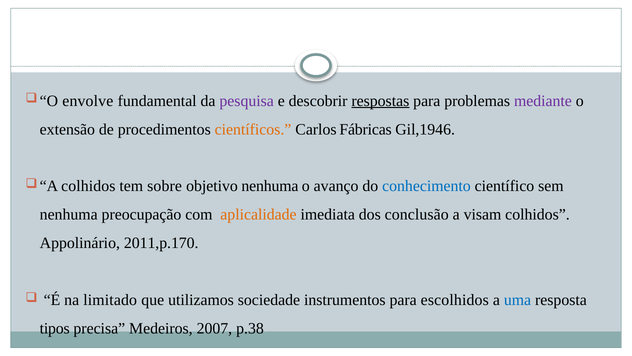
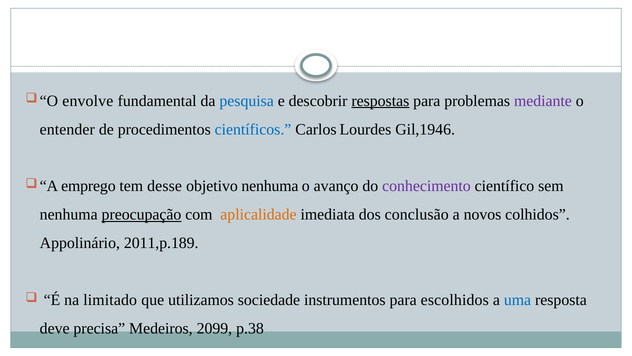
pesquisa colour: purple -> blue (247, 101)
extensão: extensão -> entender (67, 129)
científicos colour: orange -> blue (253, 129)
Fábricas: Fábricas -> Lourdes (365, 129)
colhidos: colhidos -> emprego (88, 186)
sobre: sobre -> desse (165, 186)
conhecimento colour: blue -> purple (426, 186)
preocupação underline: none -> present (141, 214)
visam: visam -> novos (483, 214)
2011,p.170: 2011,p.170 -> 2011,p.189 (161, 243)
tipos: tipos -> deve (55, 328)
2007: 2007 -> 2099 (214, 328)
